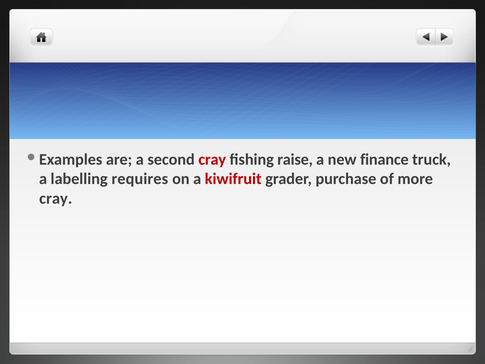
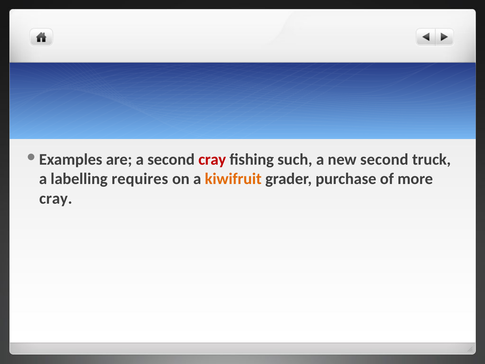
raise: raise -> such (295, 159)
new finance: finance -> second (384, 159)
kiwifruit colour: red -> orange (233, 179)
